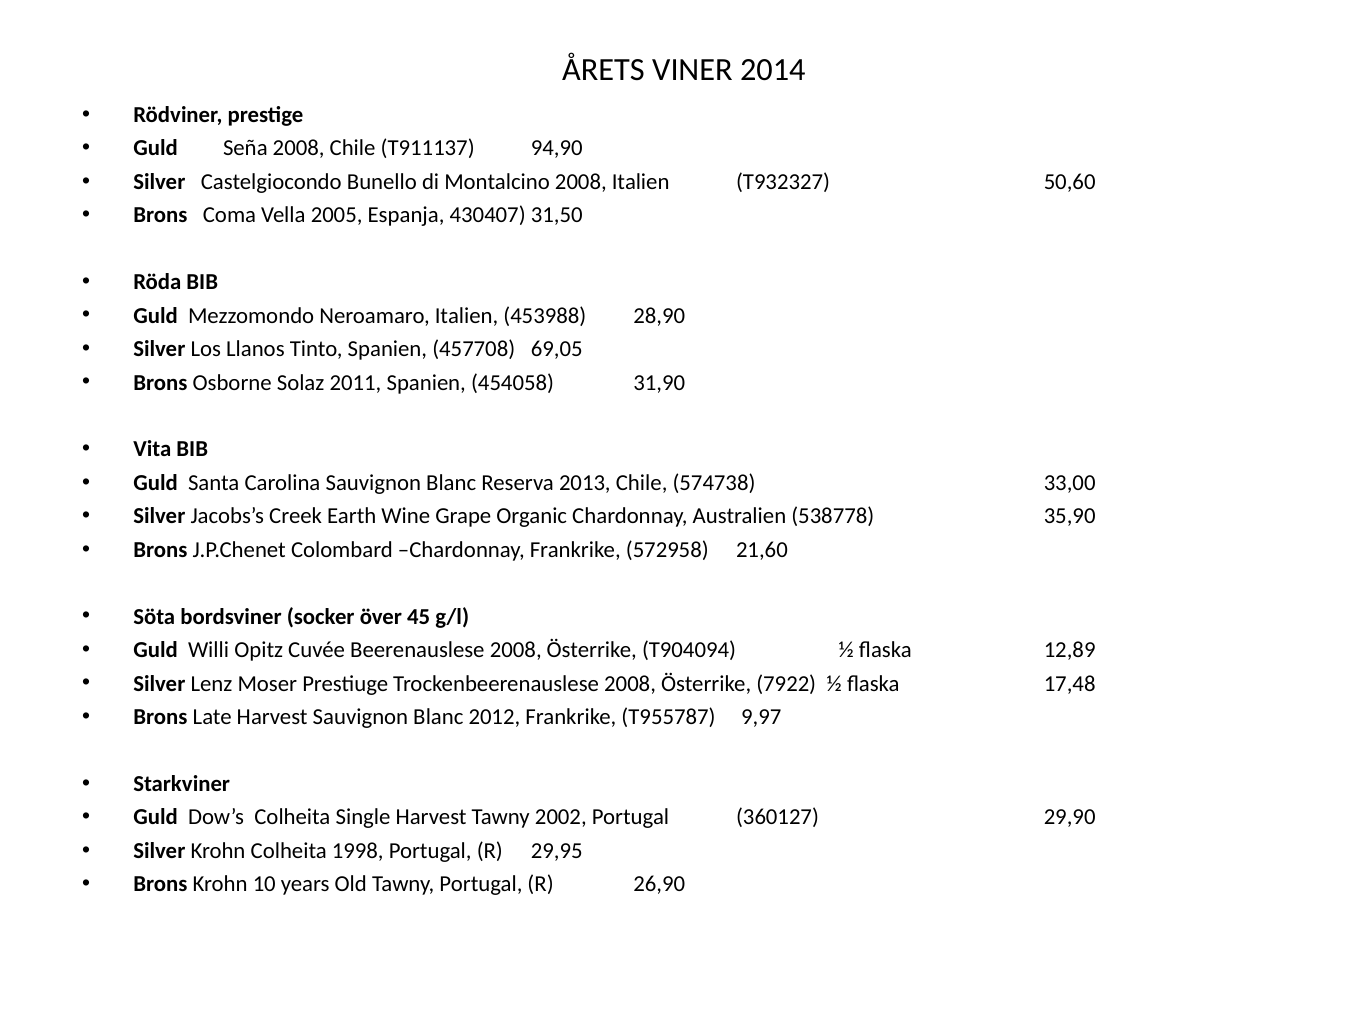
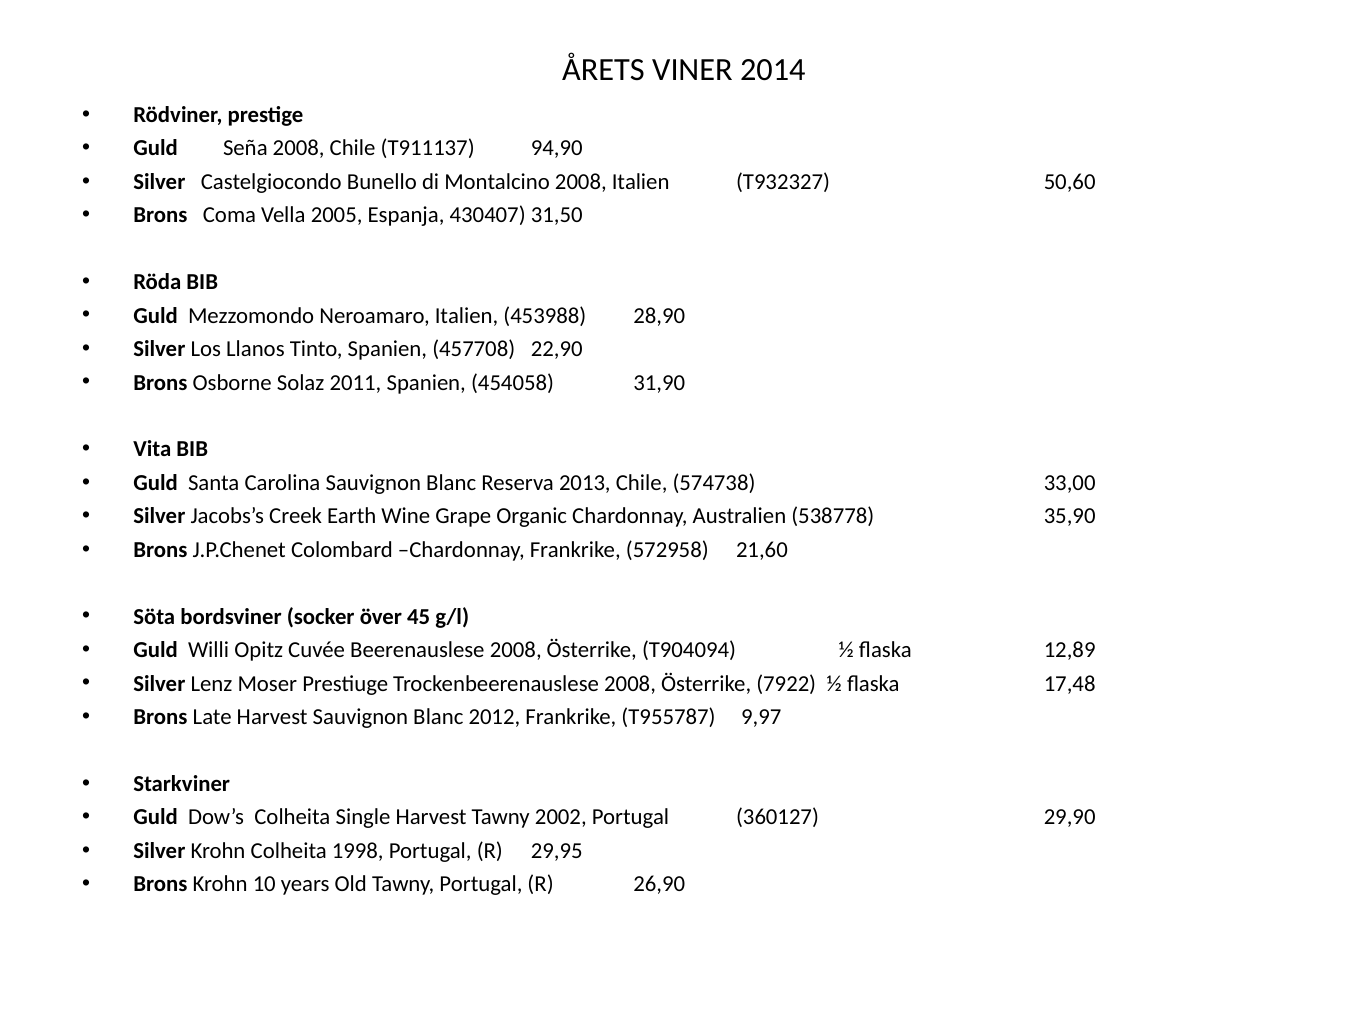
69,05: 69,05 -> 22,90 (557, 349)
